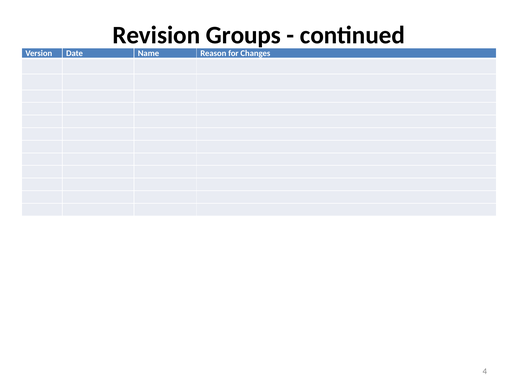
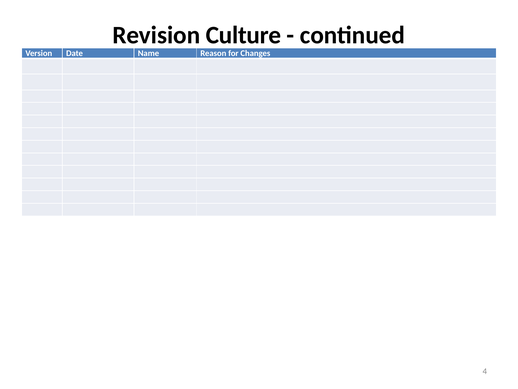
Groups: Groups -> Culture (244, 35)
